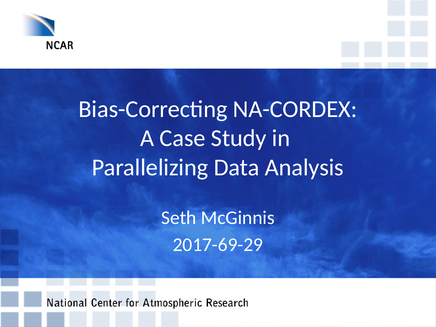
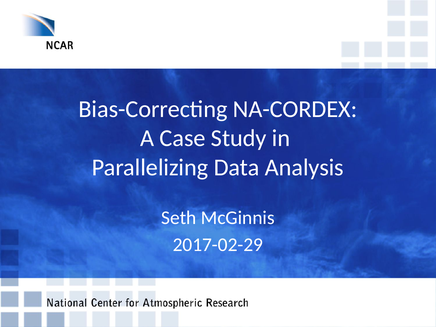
2017-69-29: 2017-69-29 -> 2017-02-29 (218, 245)
